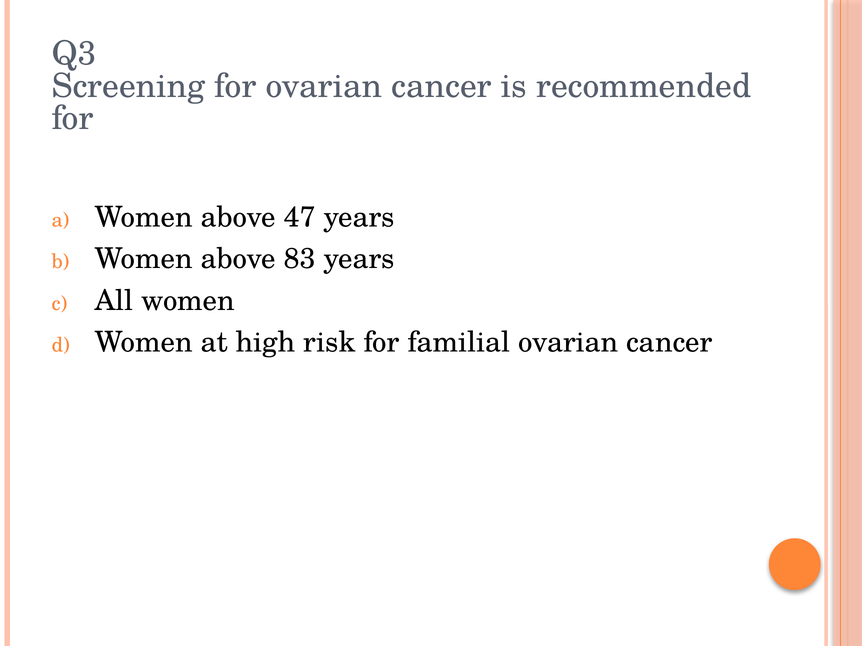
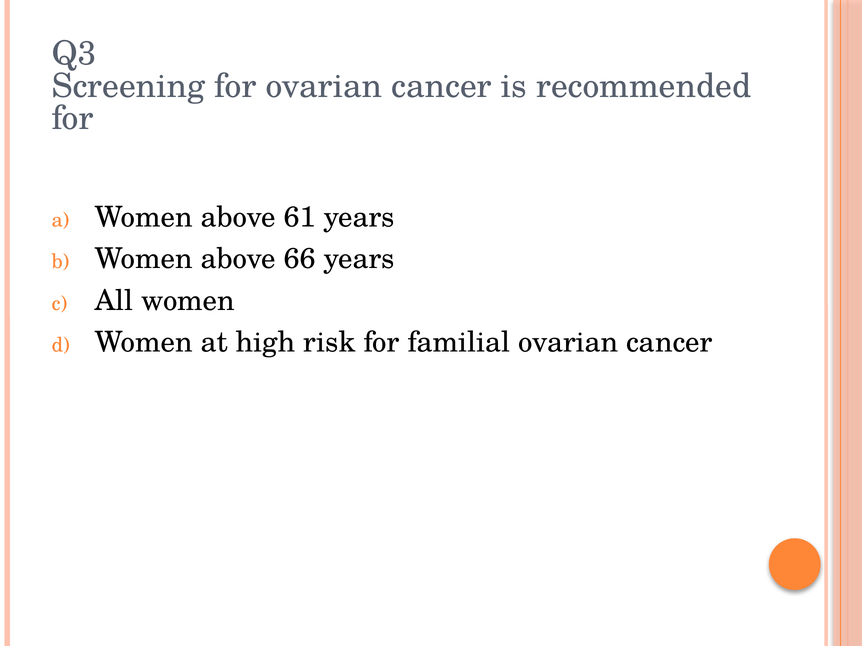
47: 47 -> 61 (300, 217)
83: 83 -> 66 (300, 259)
